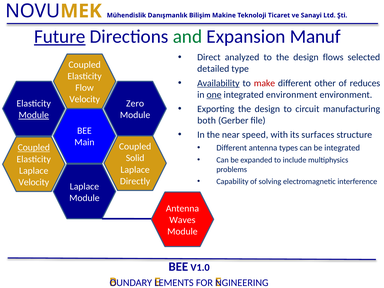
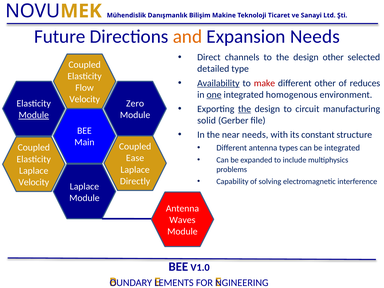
Future underline: present -> none (60, 37)
and colour: green -> orange (187, 37)
Expansion Manuf: Manuf -> Needs (315, 37)
analyzed: analyzed -> channels (242, 57)
design flows: flows -> other (333, 57)
integrated environment: environment -> homogenous (292, 95)
the underline: none -> present (245, 109)
both: both -> solid (207, 120)
near speed: speed -> needs (255, 135)
surfaces: surfaces -> constant (318, 135)
Coupled underline: present -> none (34, 148)
Solid: Solid -> Ease (135, 158)
